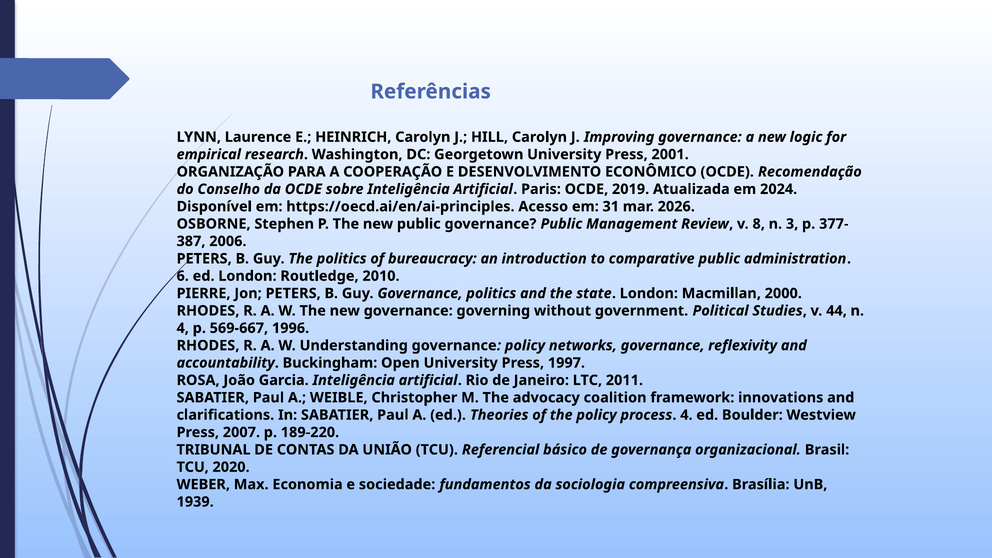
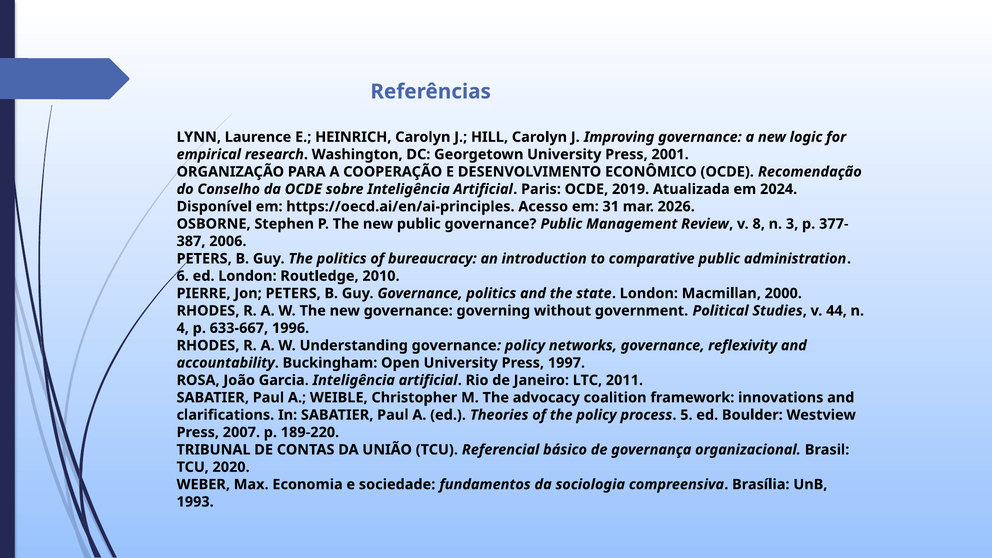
569-667: 569-667 -> 633-667 (239, 328)
process 4: 4 -> 5 (686, 415)
1939: 1939 -> 1993 (195, 502)
